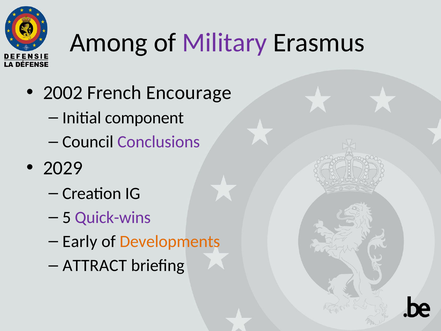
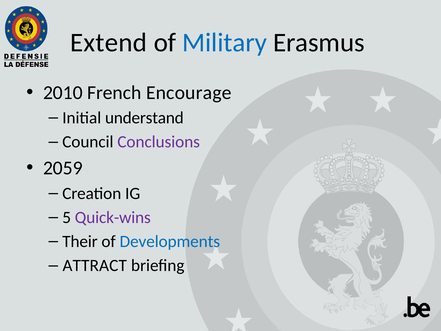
Among: Among -> Extend (108, 43)
Military colour: purple -> blue (225, 43)
2002: 2002 -> 2010 (63, 93)
component: component -> understand (144, 118)
2029: 2029 -> 2059 (63, 168)
Early: Early -> Their (80, 241)
Developments colour: orange -> blue (170, 241)
